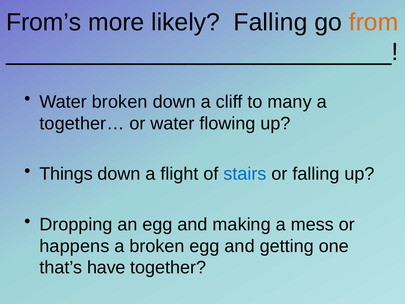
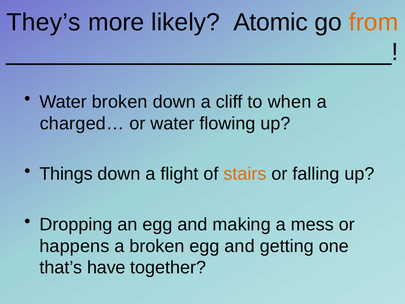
From’s: From’s -> They’s (44, 22)
likely Falling: Falling -> Atomic (271, 22)
many: many -> when (290, 102)
together…: together… -> charged… (82, 123)
stairs colour: blue -> orange (245, 174)
